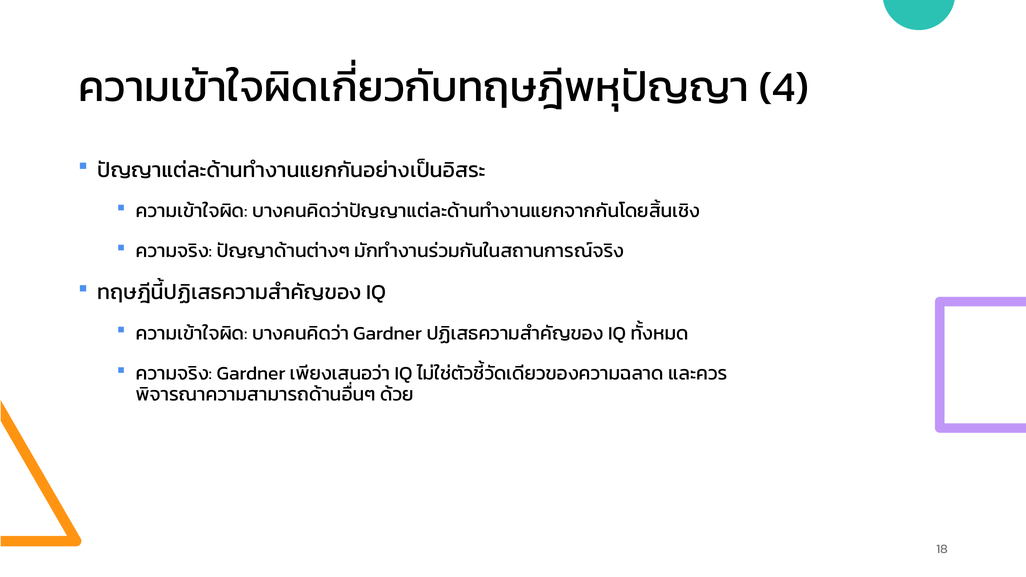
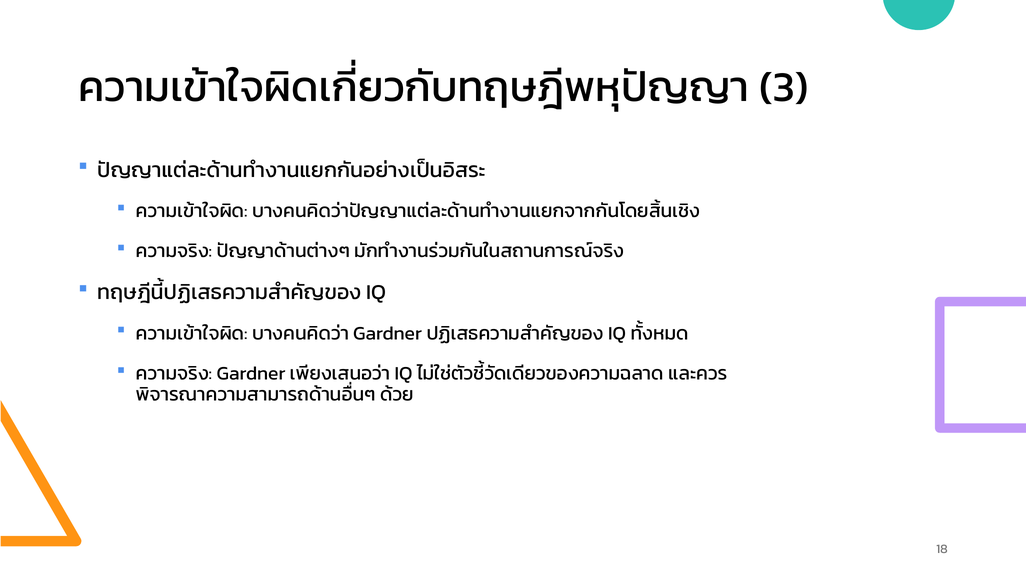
4: 4 -> 3 (784, 87)
